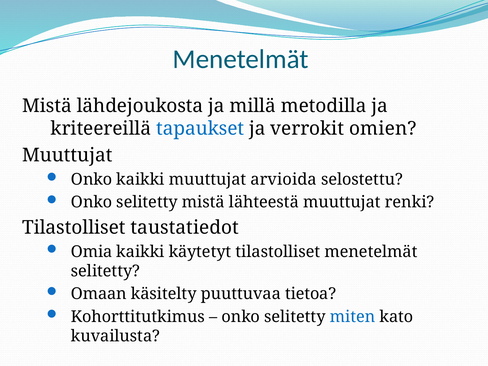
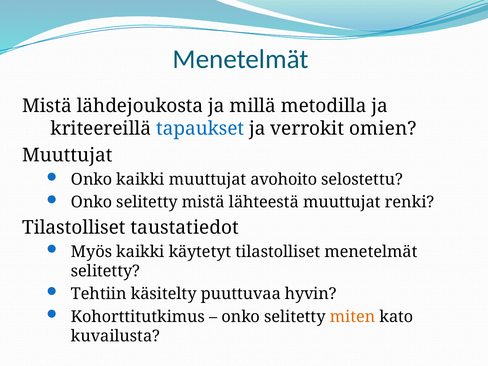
arvioida: arvioida -> avohoito (284, 180)
Omia: Omia -> Myös (92, 252)
Omaan: Omaan -> Tehtiin (99, 294)
tietoa: tietoa -> hyvin (311, 294)
miten colour: blue -> orange (353, 317)
